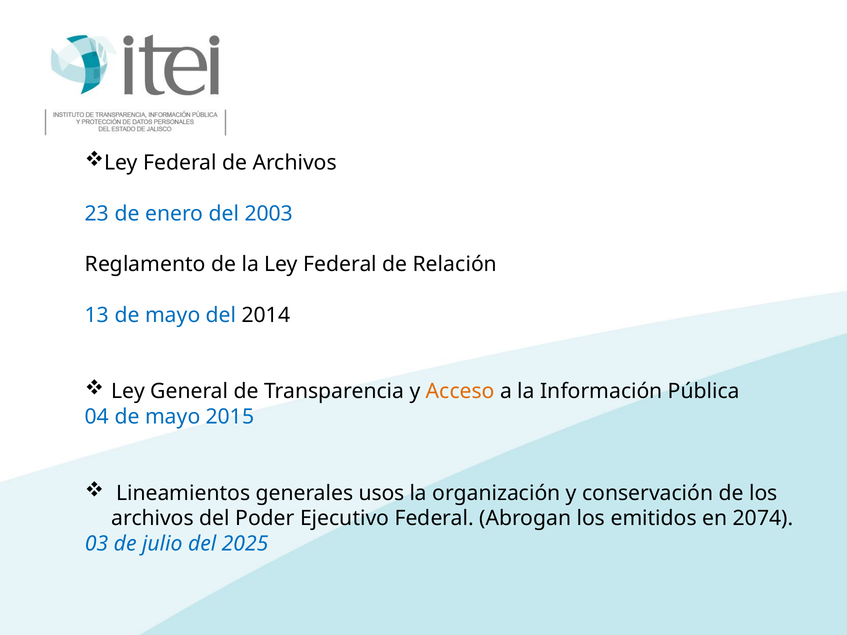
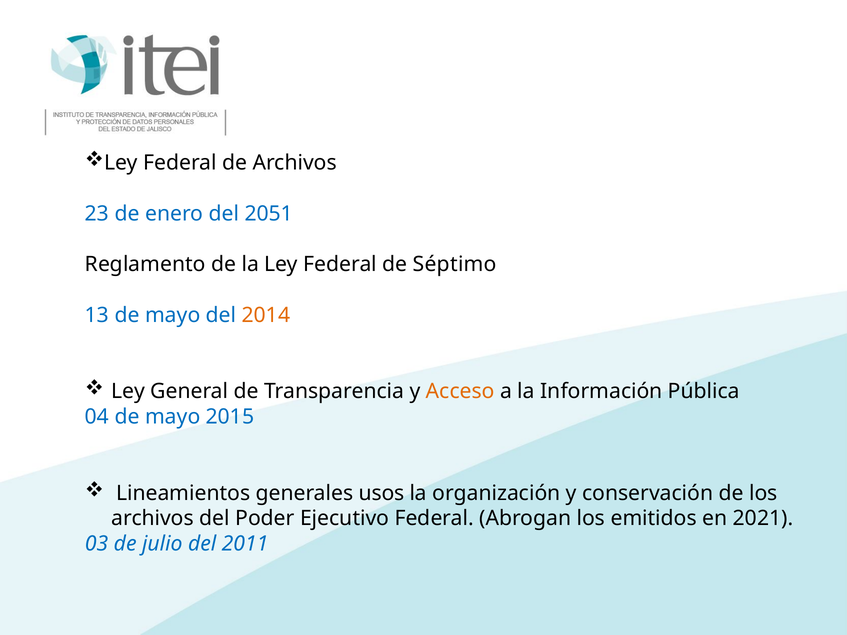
2003: 2003 -> 2051 (269, 214)
Relación: Relación -> Séptimo (455, 265)
2014 colour: black -> orange (266, 315)
2074: 2074 -> 2021 (763, 519)
2025: 2025 -> 2011 (245, 544)
